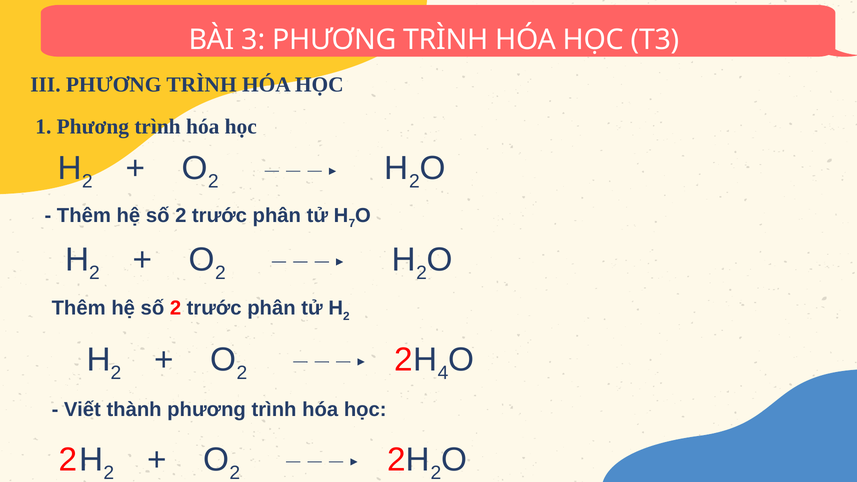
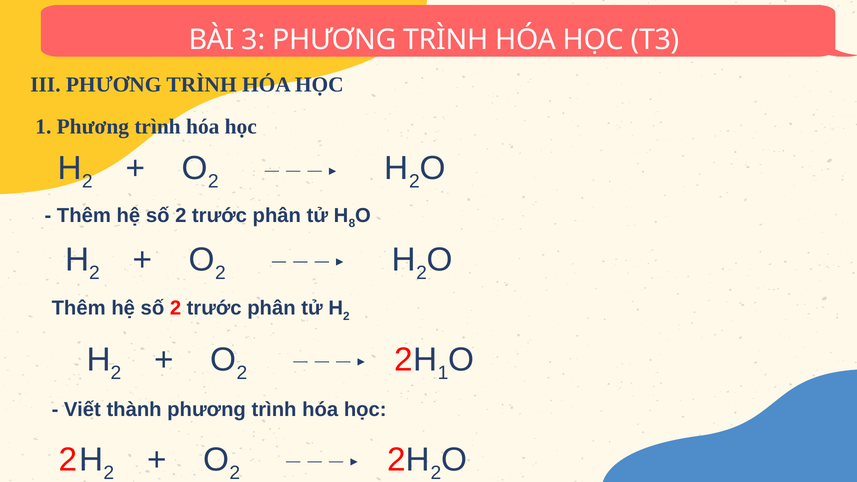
7: 7 -> 8 (352, 223)
4: 4 -> 1 (443, 373)
